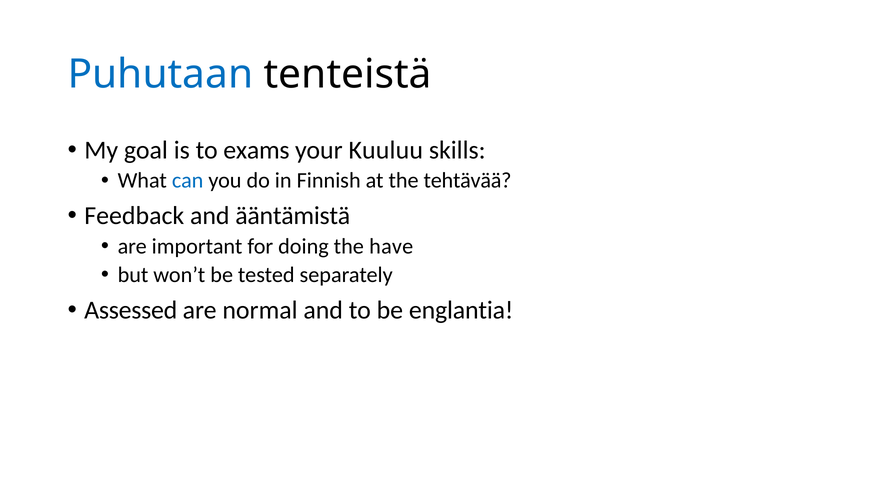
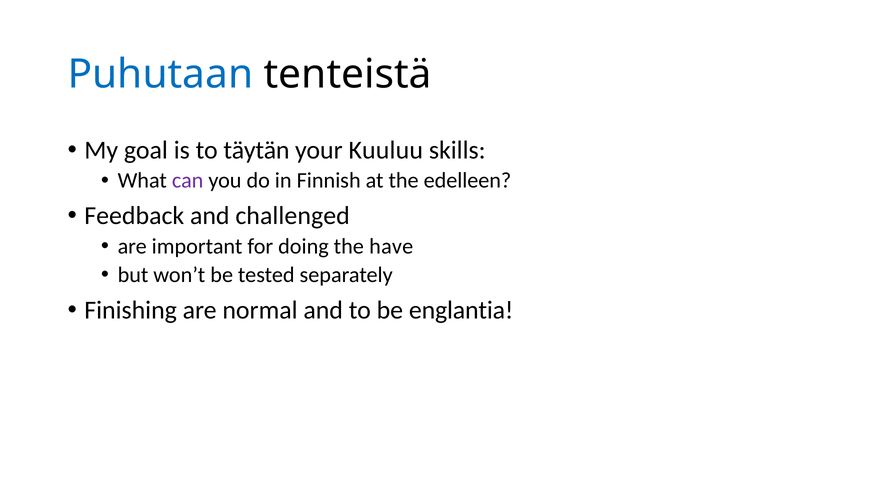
exams: exams -> täytän (256, 150)
can colour: blue -> purple (188, 181)
tehtävää: tehtävää -> edelleen (467, 181)
ääntämistä: ääntämistä -> challenged (293, 216)
Assessed: Assessed -> Finishing (131, 310)
